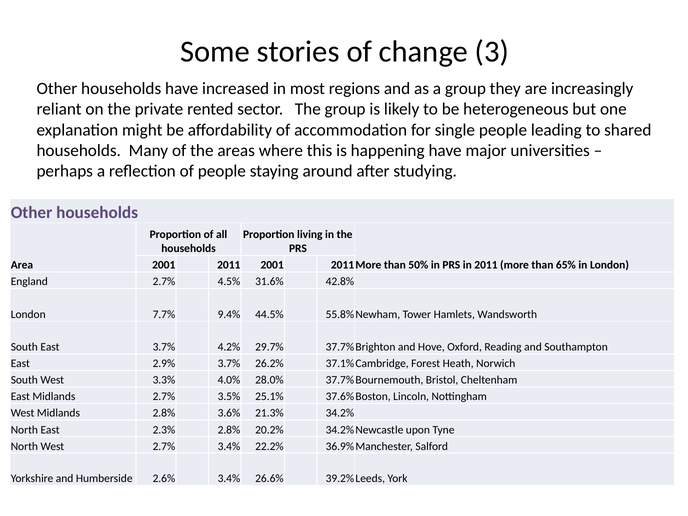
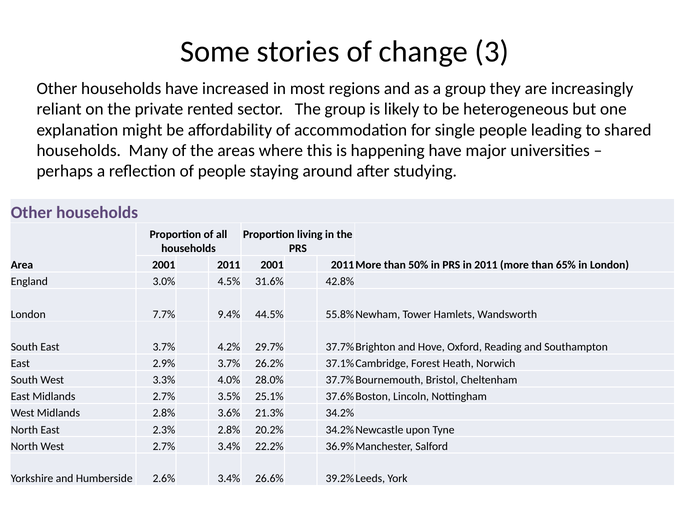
England 2.7%: 2.7% -> 3.0% (164, 282)
